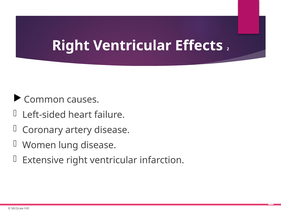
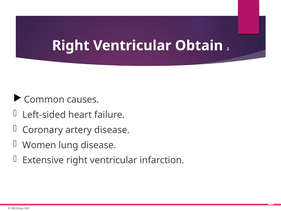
Effects: Effects -> Obtain (199, 46)
